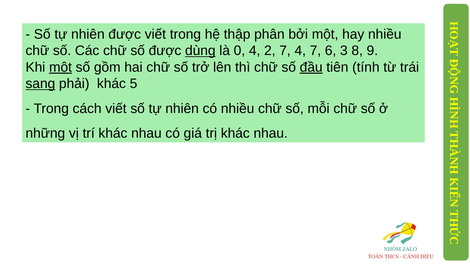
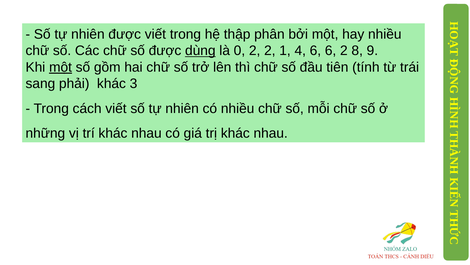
0 4: 4 -> 2 (255, 51)
2 7: 7 -> 1 (285, 51)
4 7: 7 -> 6 (315, 51)
6 3: 3 -> 2 (344, 51)
đầu underline: present -> none (311, 67)
sang underline: present -> none (40, 84)
5: 5 -> 3 (133, 84)
